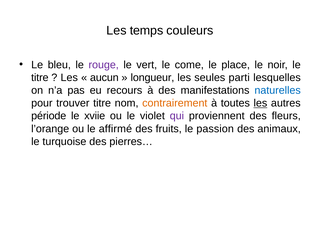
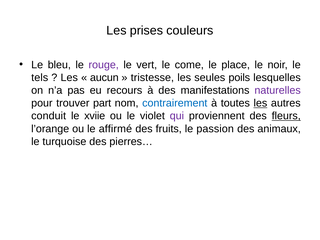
temps: temps -> prises (147, 30)
titre: titre -> tels (40, 78)
longueur: longueur -> tristesse (152, 78)
parti: parti -> poils (239, 78)
naturelles colour: blue -> purple (278, 90)
trouver titre: titre -> part (102, 103)
contrairement colour: orange -> blue (175, 103)
période: période -> conduit (49, 116)
fleurs underline: none -> present (286, 116)
